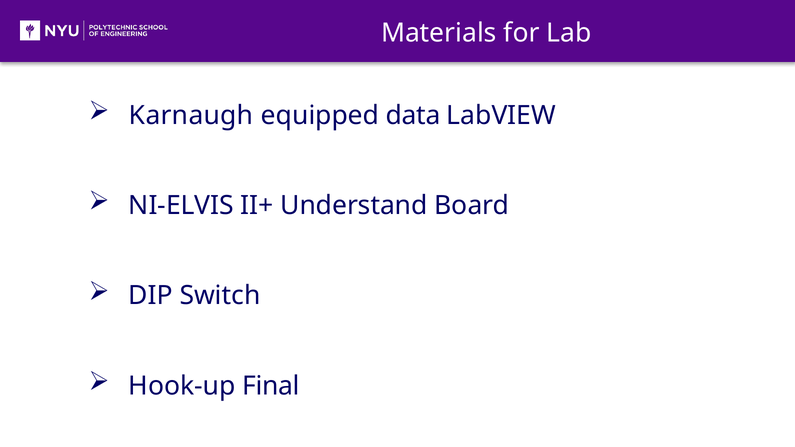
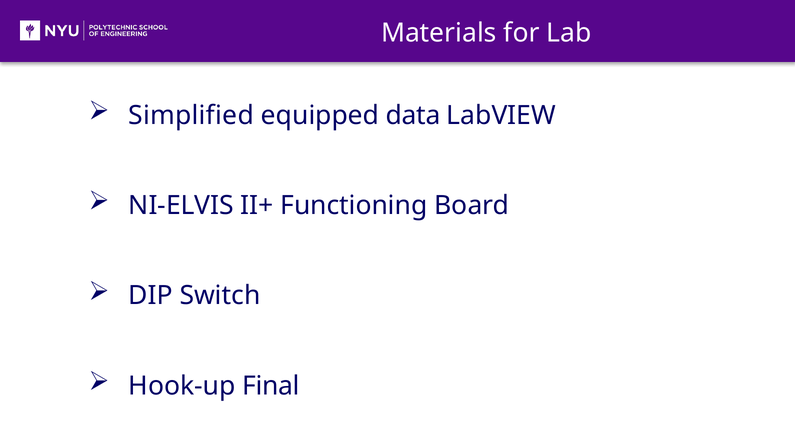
Karnaugh: Karnaugh -> Simplified (191, 116)
Understand: Understand -> Functioning (354, 206)
